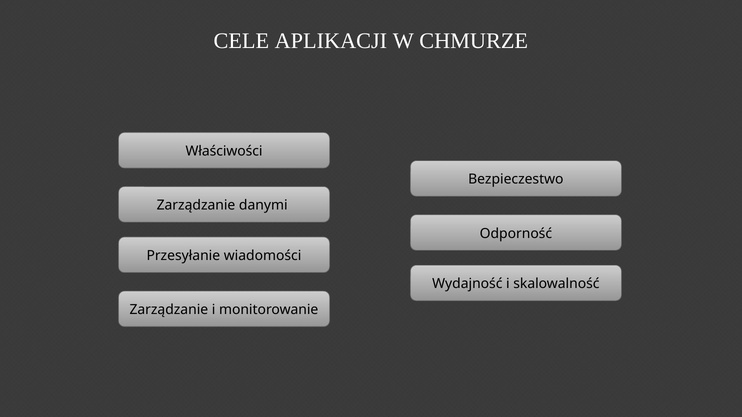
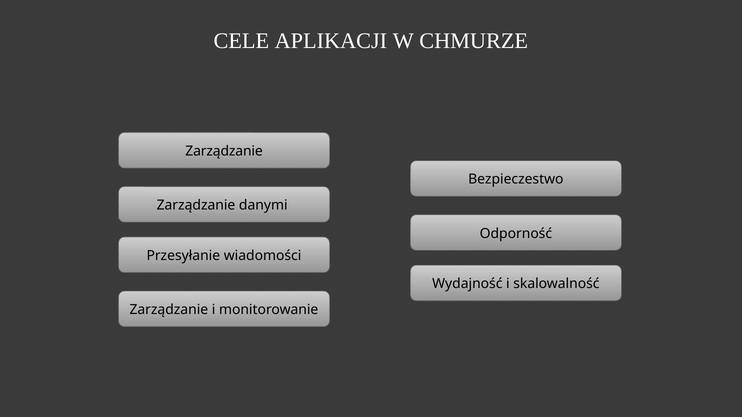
Właściwości: Właściwości -> Zarządzanie (224, 151)
